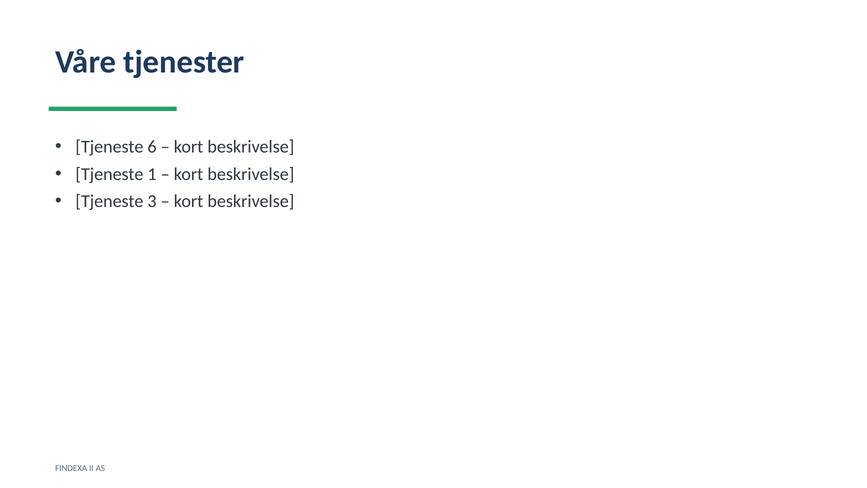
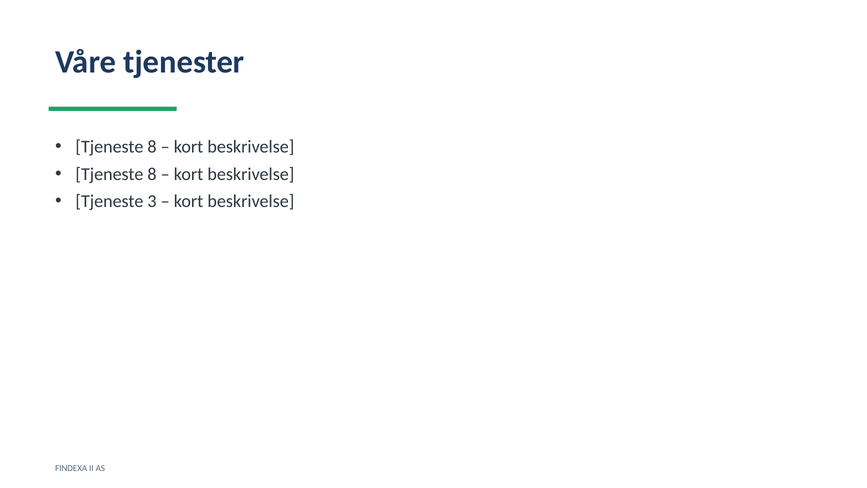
6: 6 -> 8 (152, 147)
1: 1 -> 8 (152, 174)
